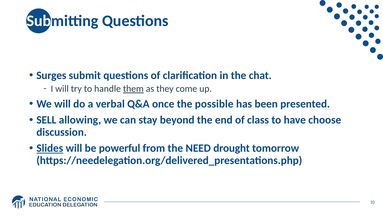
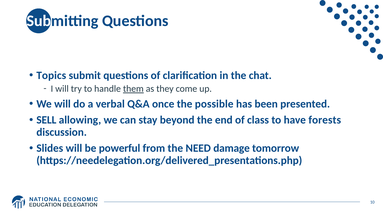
Surges: Surges -> Topics (51, 75)
choose: choose -> forests (325, 120)
Slides underline: present -> none (50, 148)
drought: drought -> damage (232, 148)
